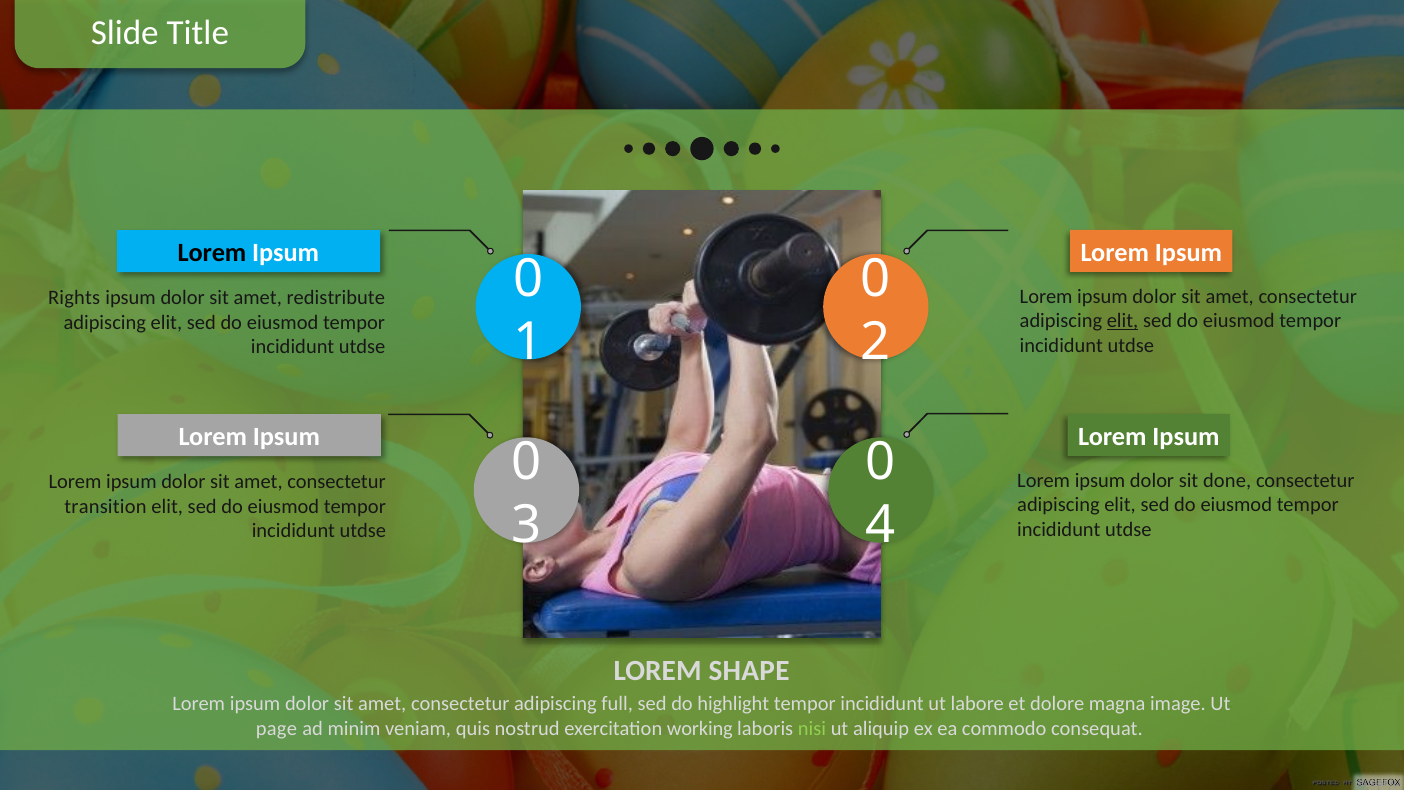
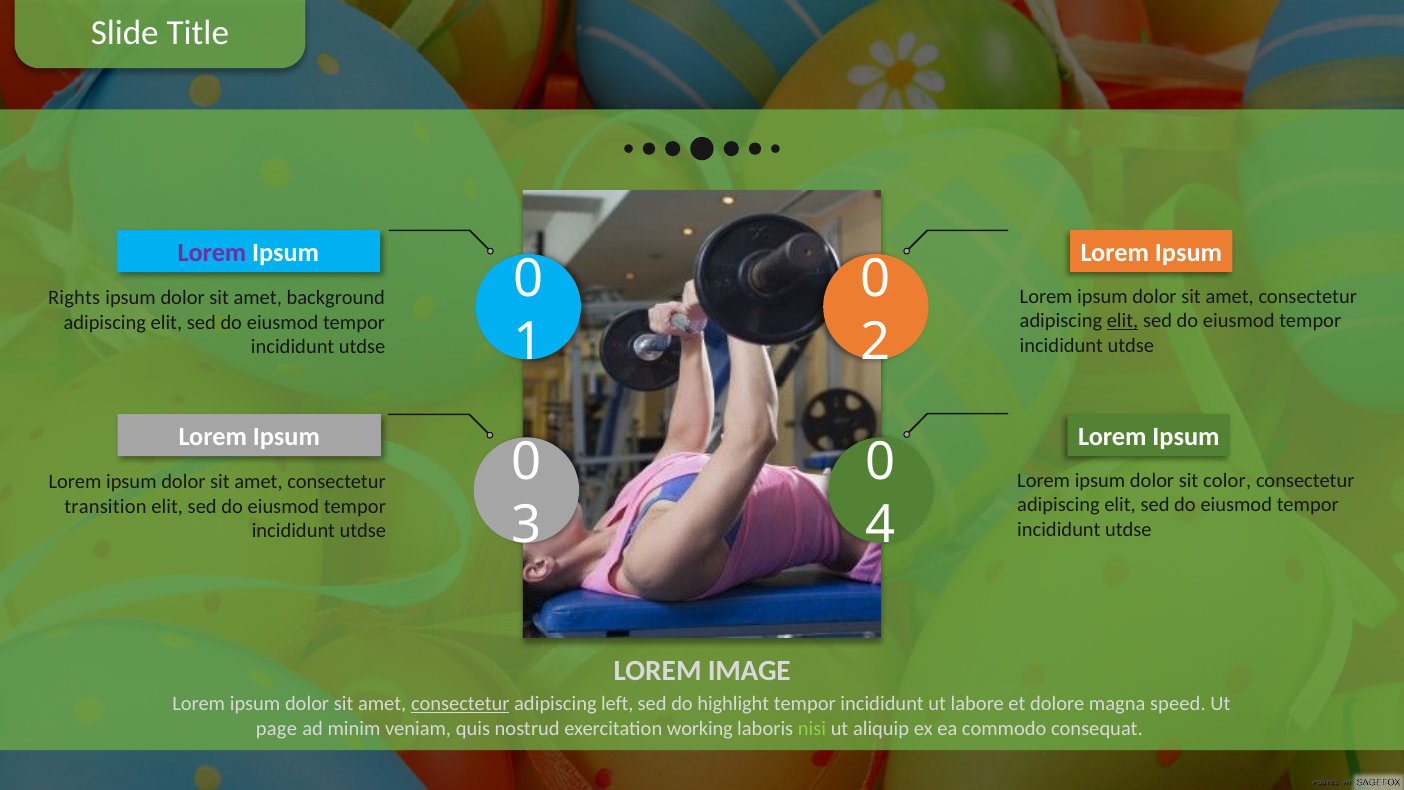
Lorem colour: black -> purple (212, 253)
redistribute: redistribute -> background (336, 298)
done: done -> color (1227, 480)
SHAPE: SHAPE -> IMAGE (749, 670)
consectetur underline: none -> present (460, 704)
full: full -> left (617, 704)
image: image -> speed (1178, 704)
